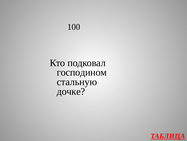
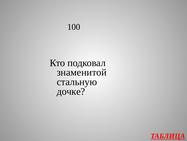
господином: господином -> знаменитой (82, 72)
